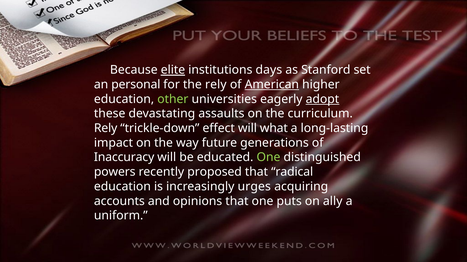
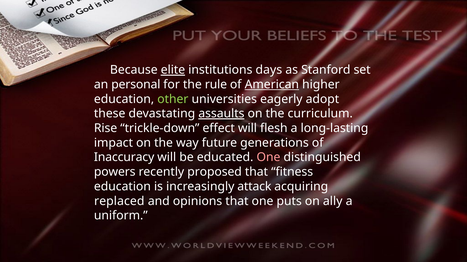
the rely: rely -> rule (216, 85)
adopt underline: present -> none (322, 99)
assaults underline: none -> present (221, 114)
Rely: Rely -> Rise (106, 129)
what: what -> flesh (274, 129)
One colour: light green -> pink (268, 158)
radical: radical -> fitness (292, 172)
urges: urges -> attack (254, 187)
accounts: accounts -> replaced (119, 202)
